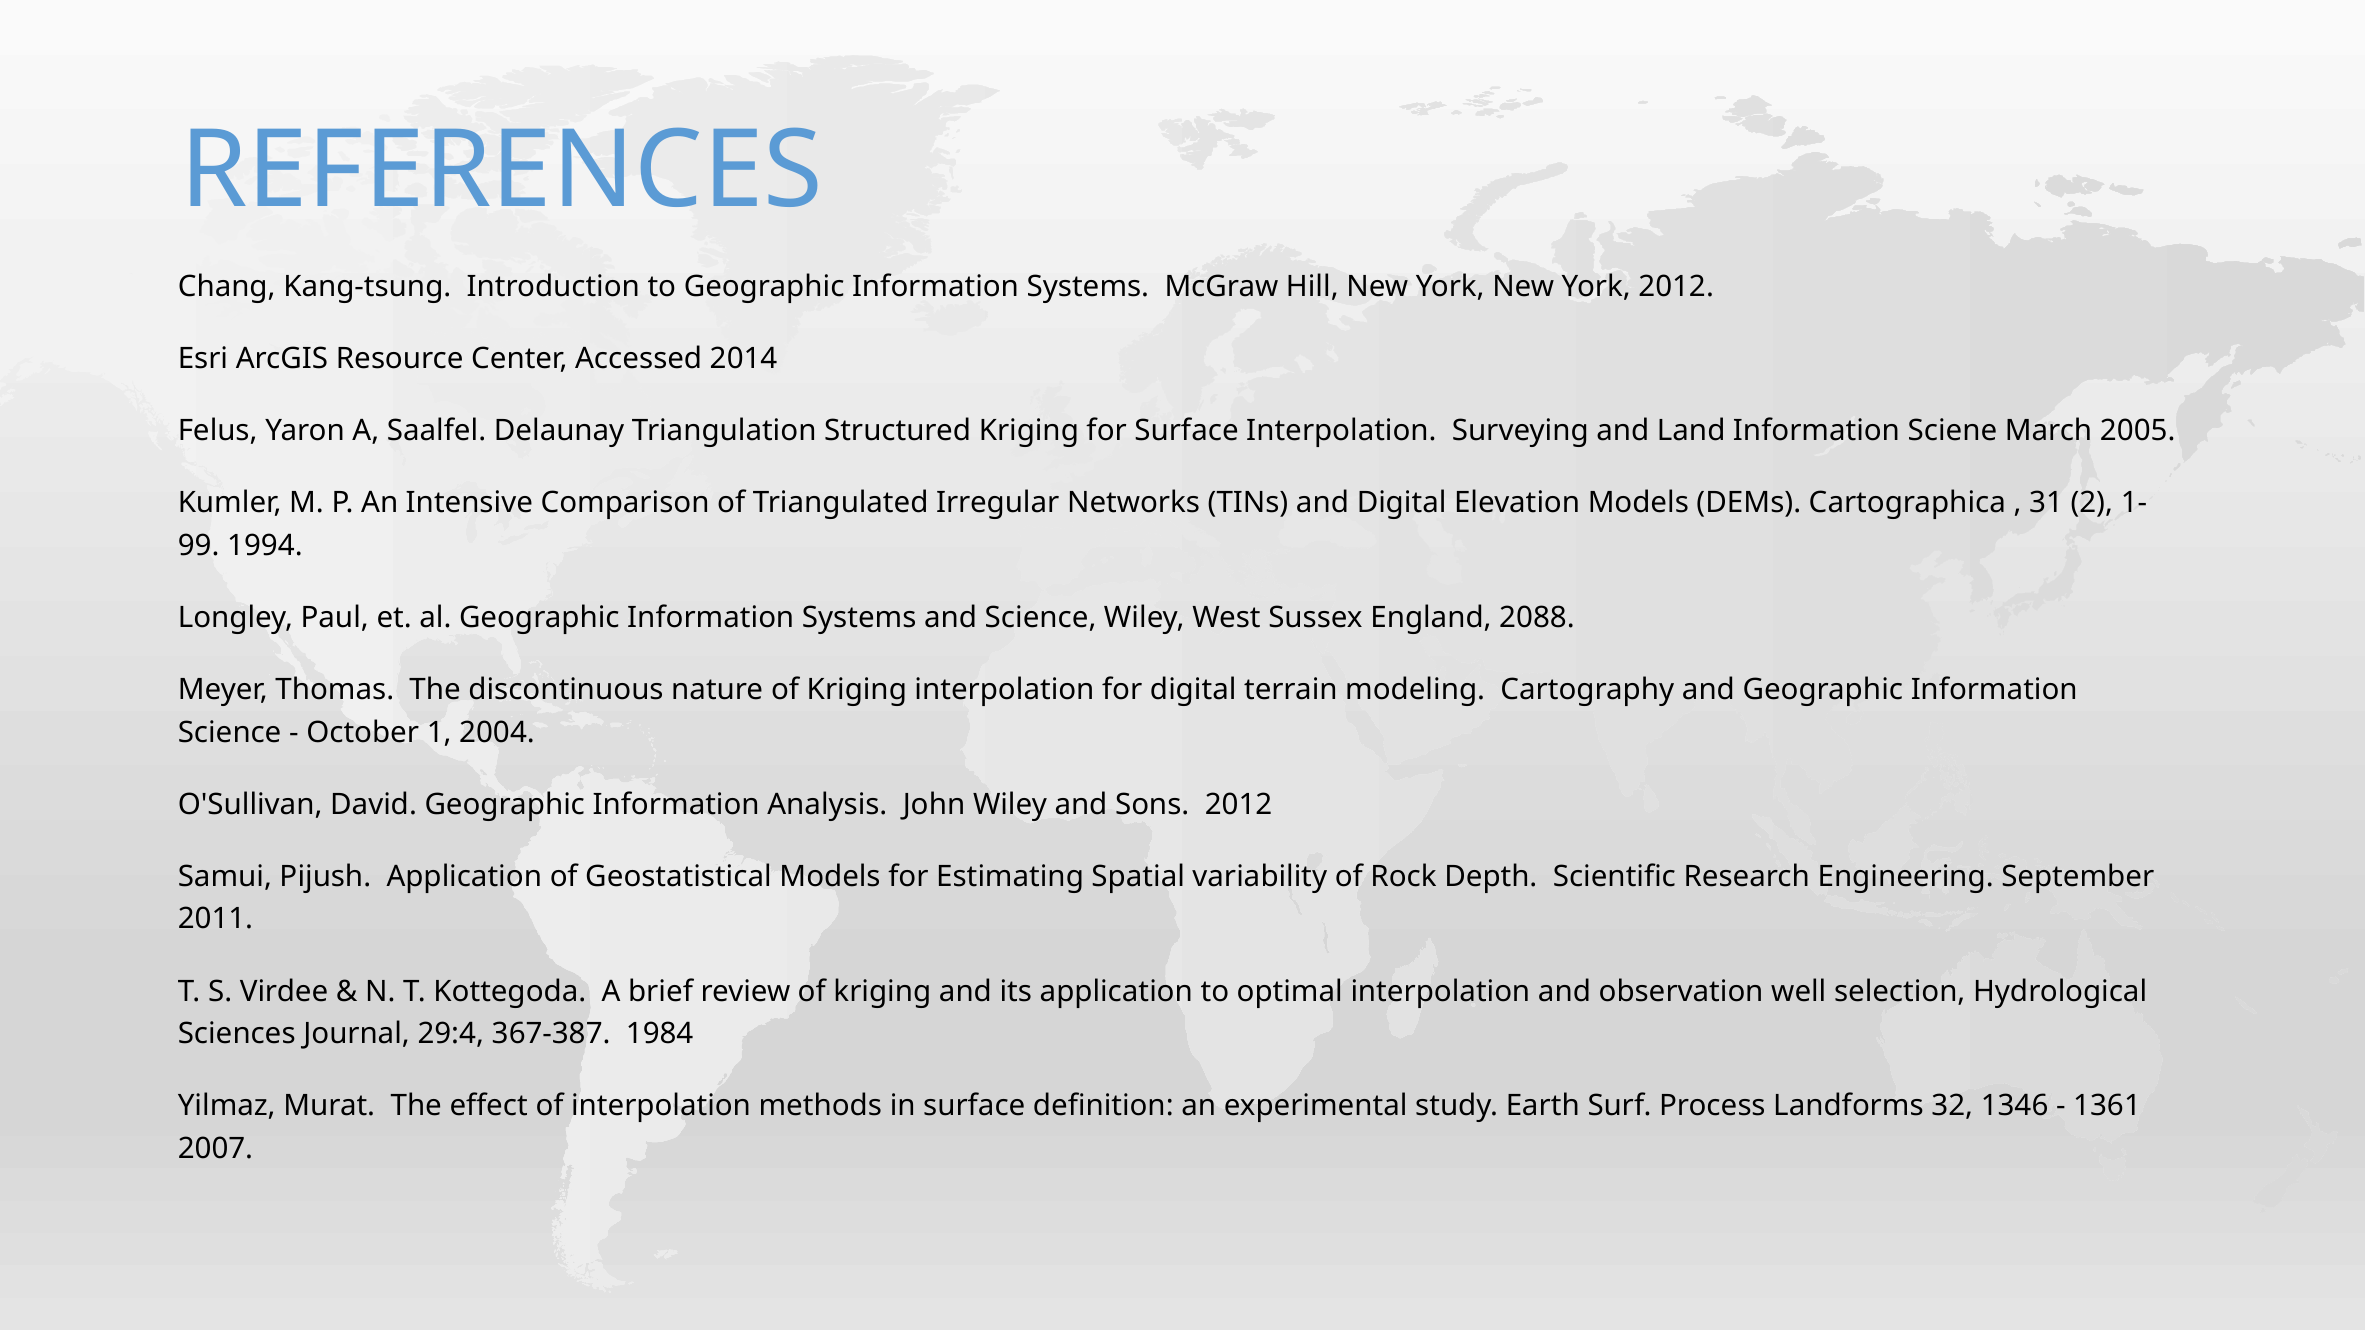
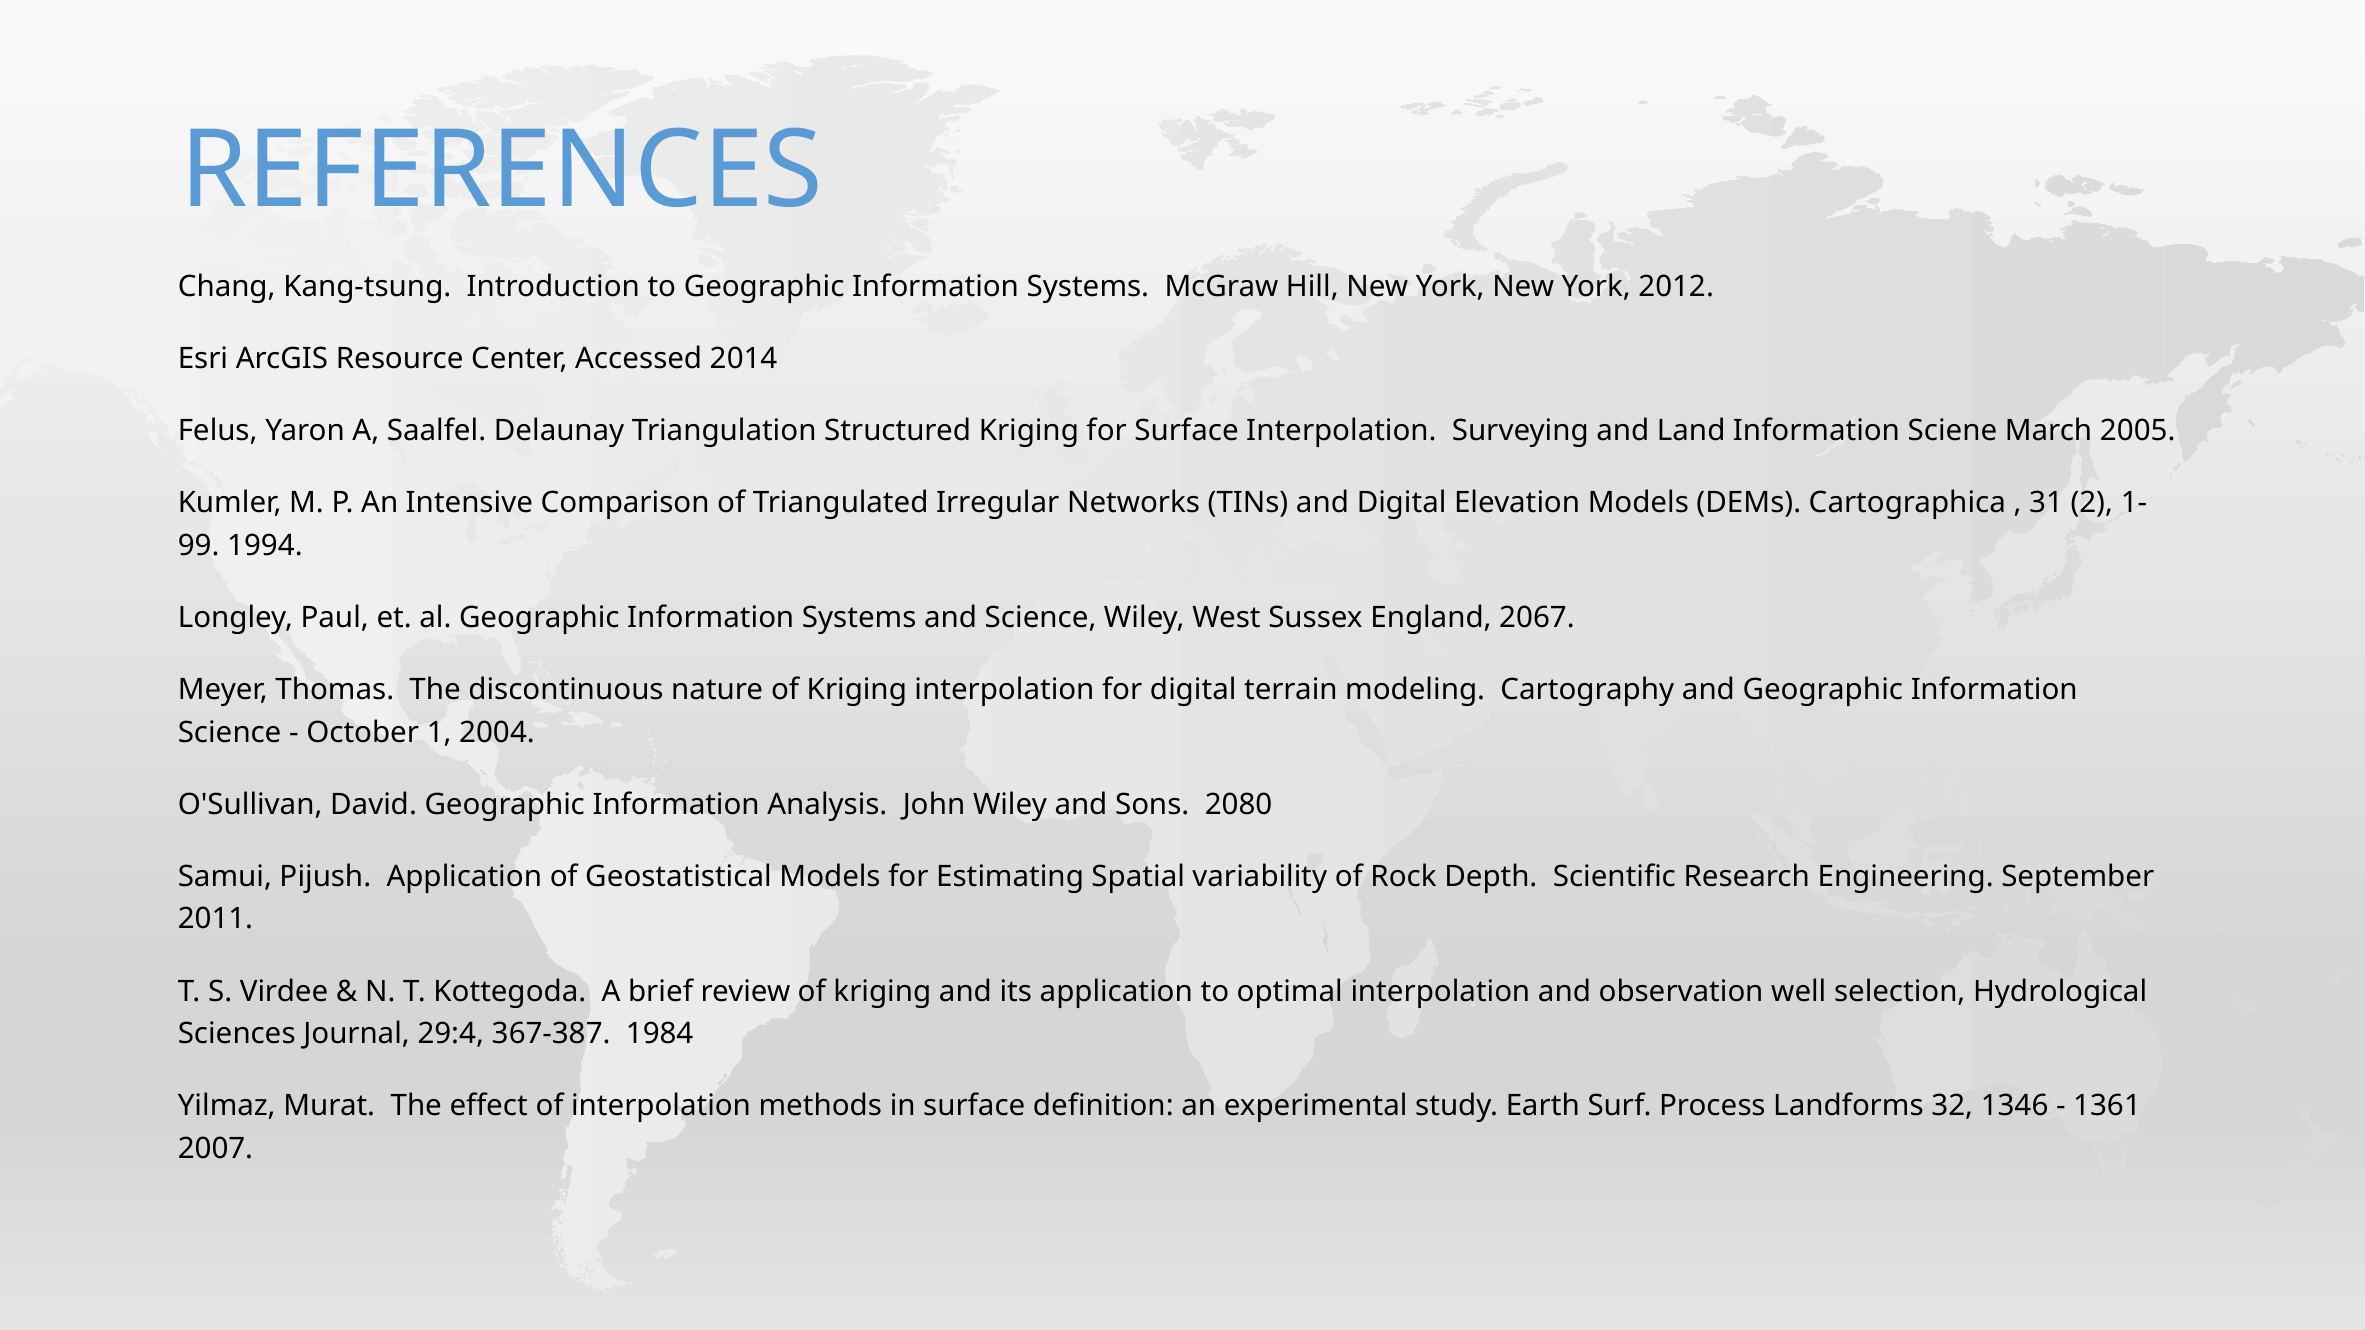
2088: 2088 -> 2067 (1537, 618)
Sons 2012: 2012 -> 2080 (1239, 805)
